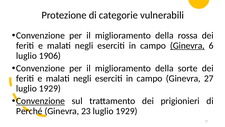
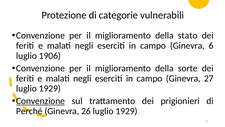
rossa: rossa -> stato (188, 35)
Ginevra underline: present -> none (187, 45)
23: 23 -> 26 (86, 111)
